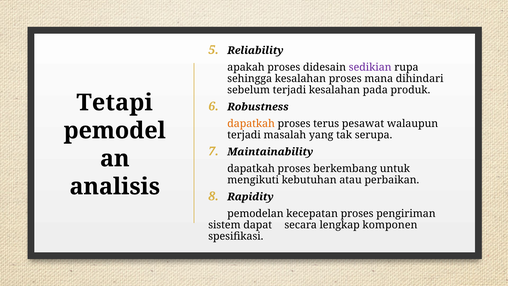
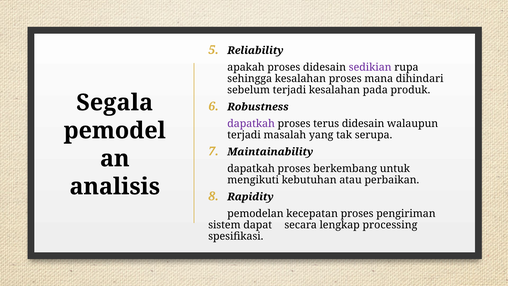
Tetapi: Tetapi -> Segala (115, 103)
dapatkah colour: orange -> purple (251, 123)
terus pesawat: pesawat -> didesain (363, 123)
komponen: komponen -> processing (390, 225)
